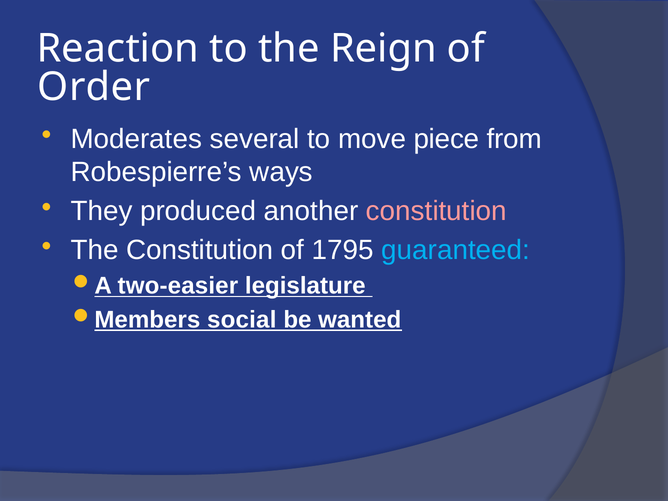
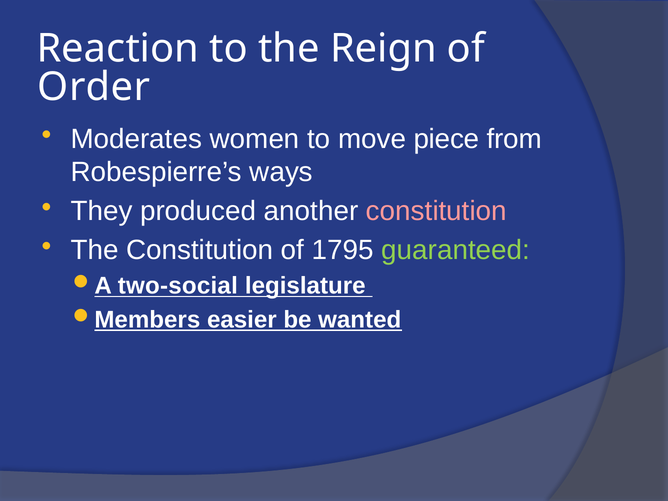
several: several -> women (255, 139)
guaranteed colour: light blue -> light green (456, 250)
two-easier: two-easier -> two-social (178, 286)
social: social -> easier (242, 320)
